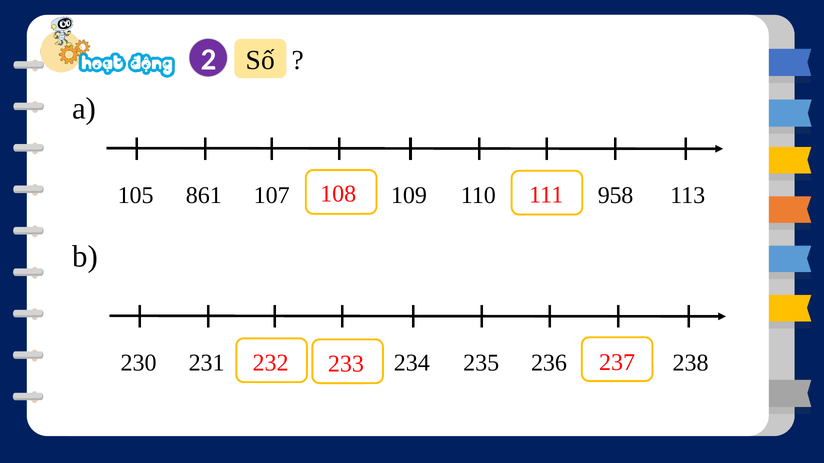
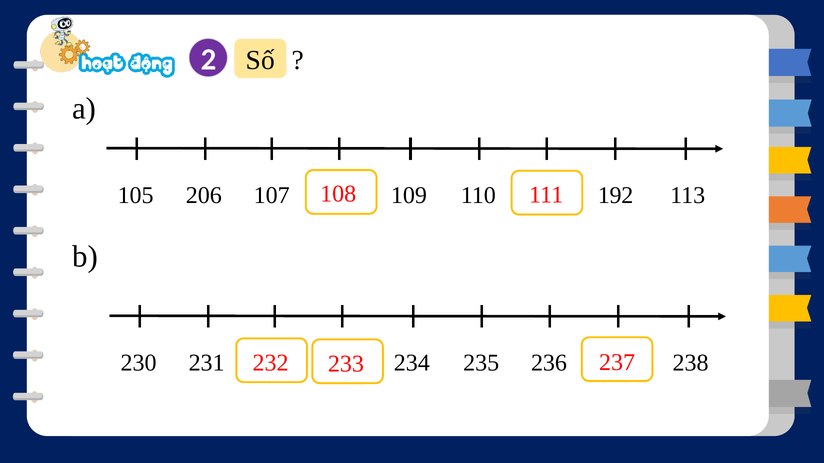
861: 861 -> 206 (204, 195)
958: 958 -> 192 (616, 195)
